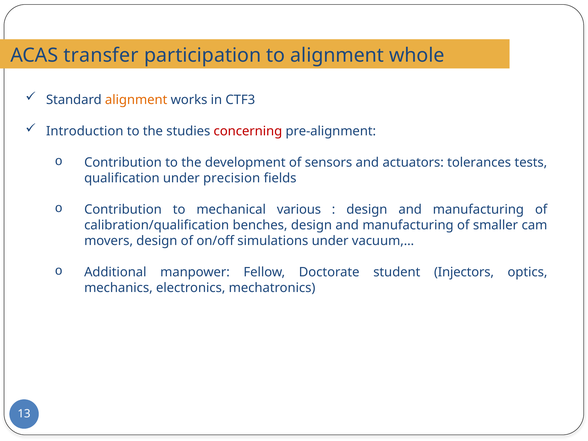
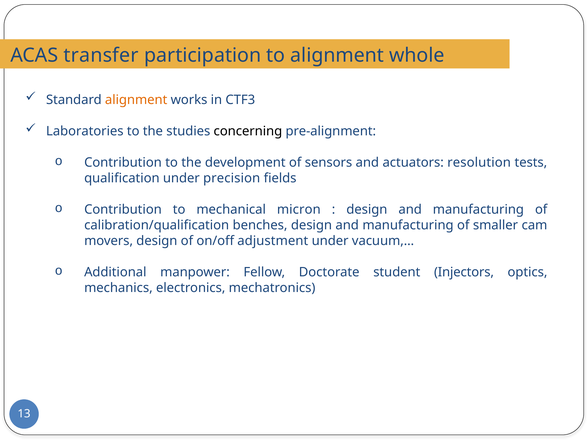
Introduction: Introduction -> Laboratories (85, 131)
concerning colour: red -> black (248, 131)
tolerances: tolerances -> resolution (479, 163)
various: various -> micron (299, 210)
simulations: simulations -> adjustment (273, 241)
